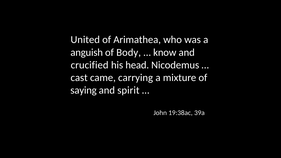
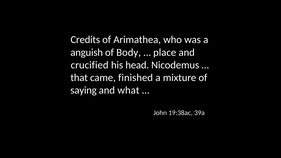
United: United -> Credits (85, 40)
know: know -> place (165, 52)
cast: cast -> that (79, 78)
carrying: carrying -> finished (136, 78)
spirit: spirit -> what (128, 90)
